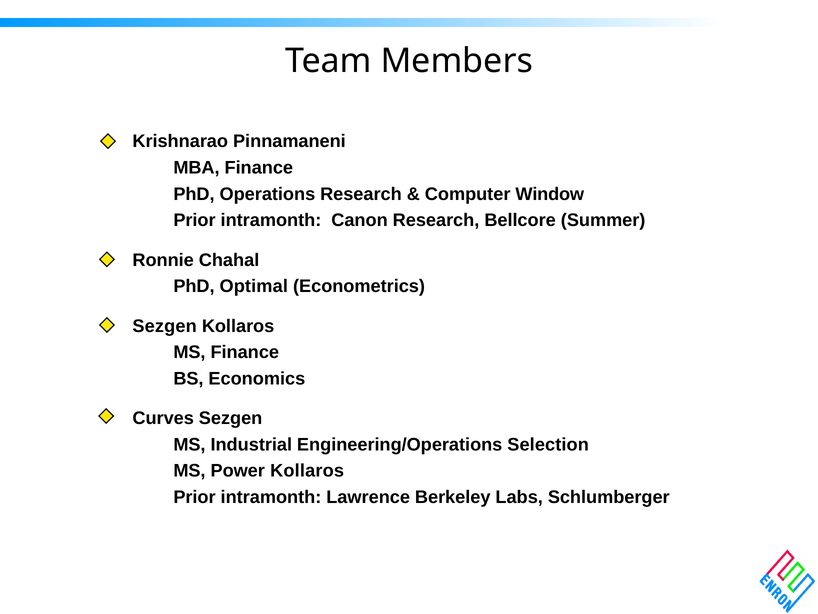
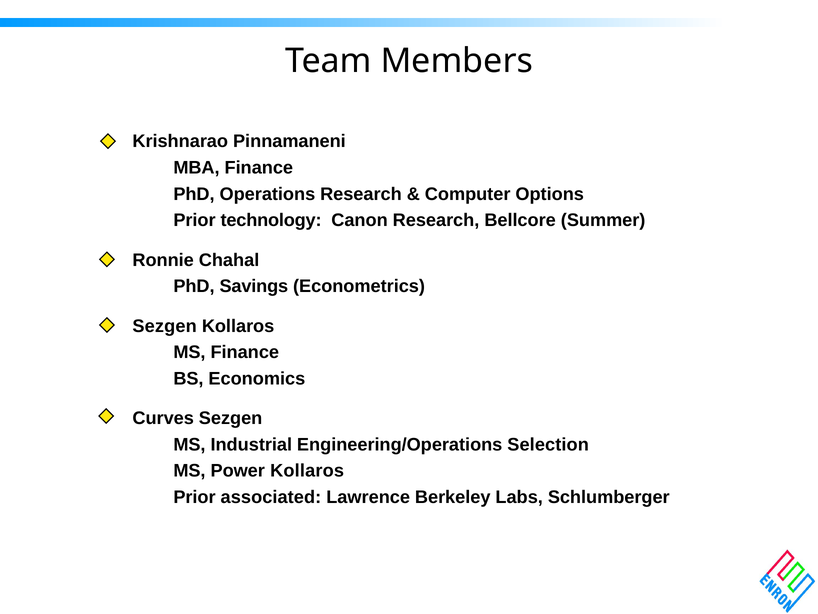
Window: Window -> Options (550, 194)
intramonth: intramonth -> technology (271, 220)
Optimal: Optimal -> Savings (254, 286)
intramonth: intramonth -> associated (271, 497)
